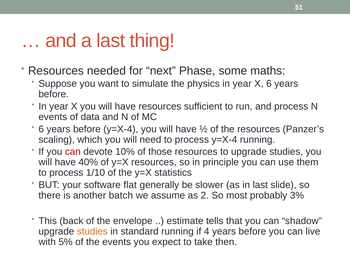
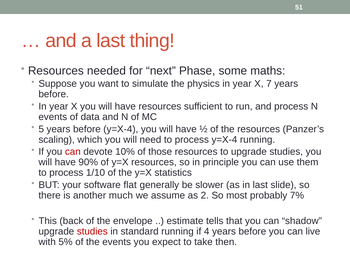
X 6: 6 -> 7 (269, 84)
6: 6 -> 5 (41, 129)
40%: 40% -> 90% (88, 163)
batch: batch -> much (121, 196)
3%: 3% -> 7% (297, 196)
studies colour: orange -> red (92, 232)
